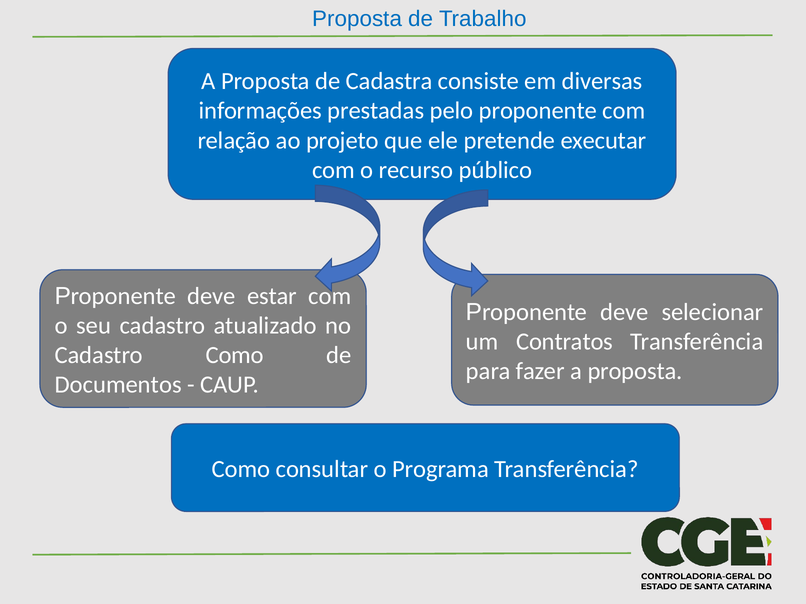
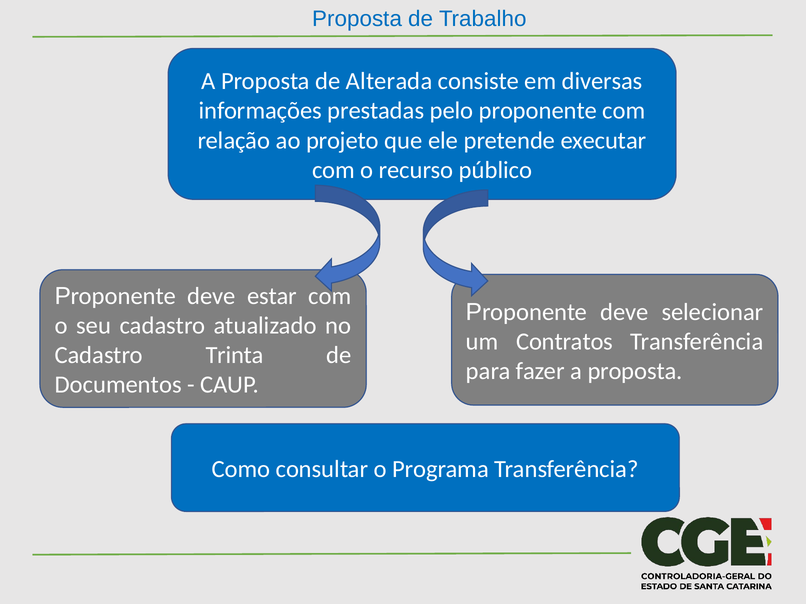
Cadastra: Cadastra -> Alterada (389, 81)
Cadastro Como: Como -> Trinta (235, 355)
